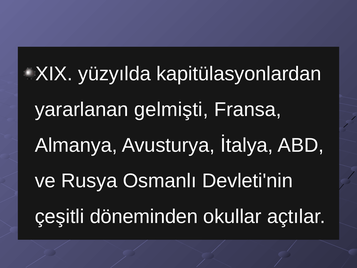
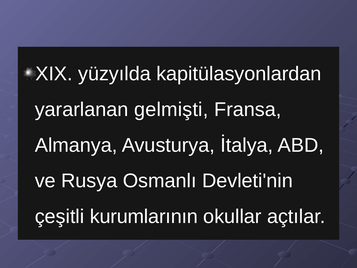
döneminden: döneminden -> kurumlarının (144, 216)
